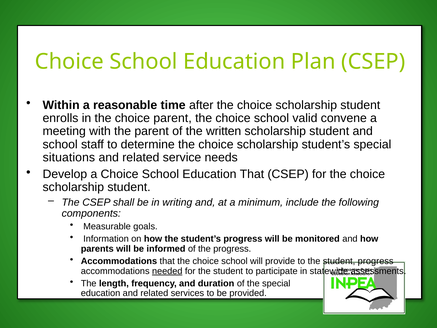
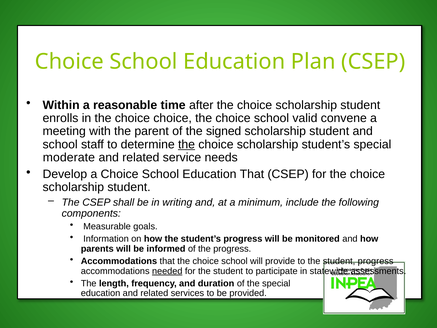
choice parent: parent -> choice (173, 118)
written: written -> signed (224, 131)
the underline: none -> present (187, 144)
situations: situations -> moderate (69, 157)
